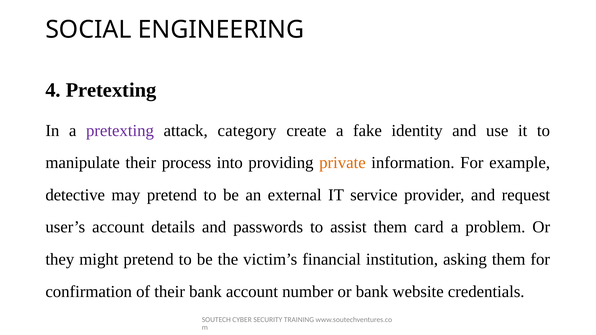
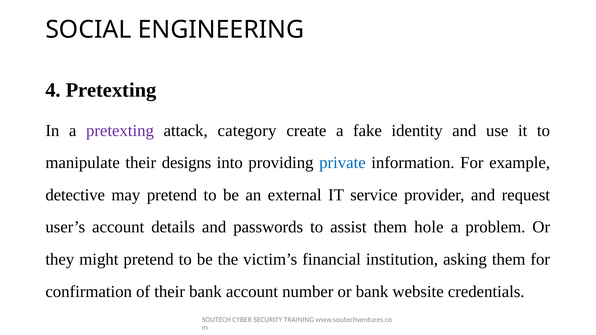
process: process -> designs (187, 163)
private colour: orange -> blue (342, 163)
card: card -> hole (429, 227)
